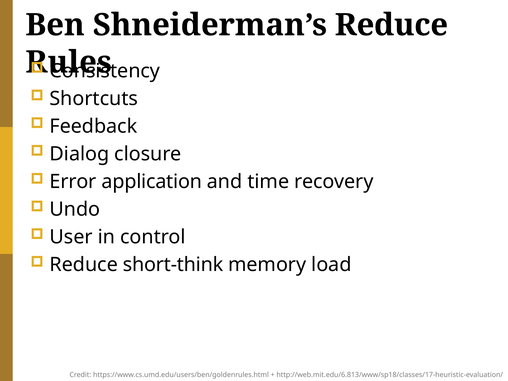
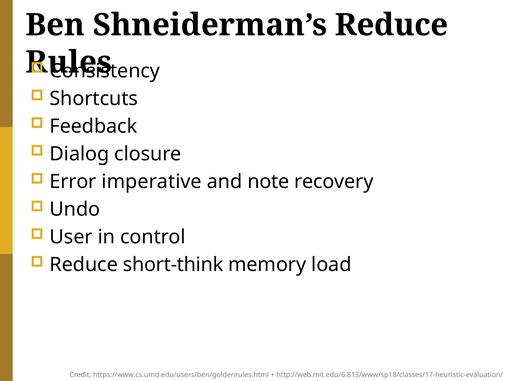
application: application -> imperative (152, 182)
time: time -> note (268, 182)
